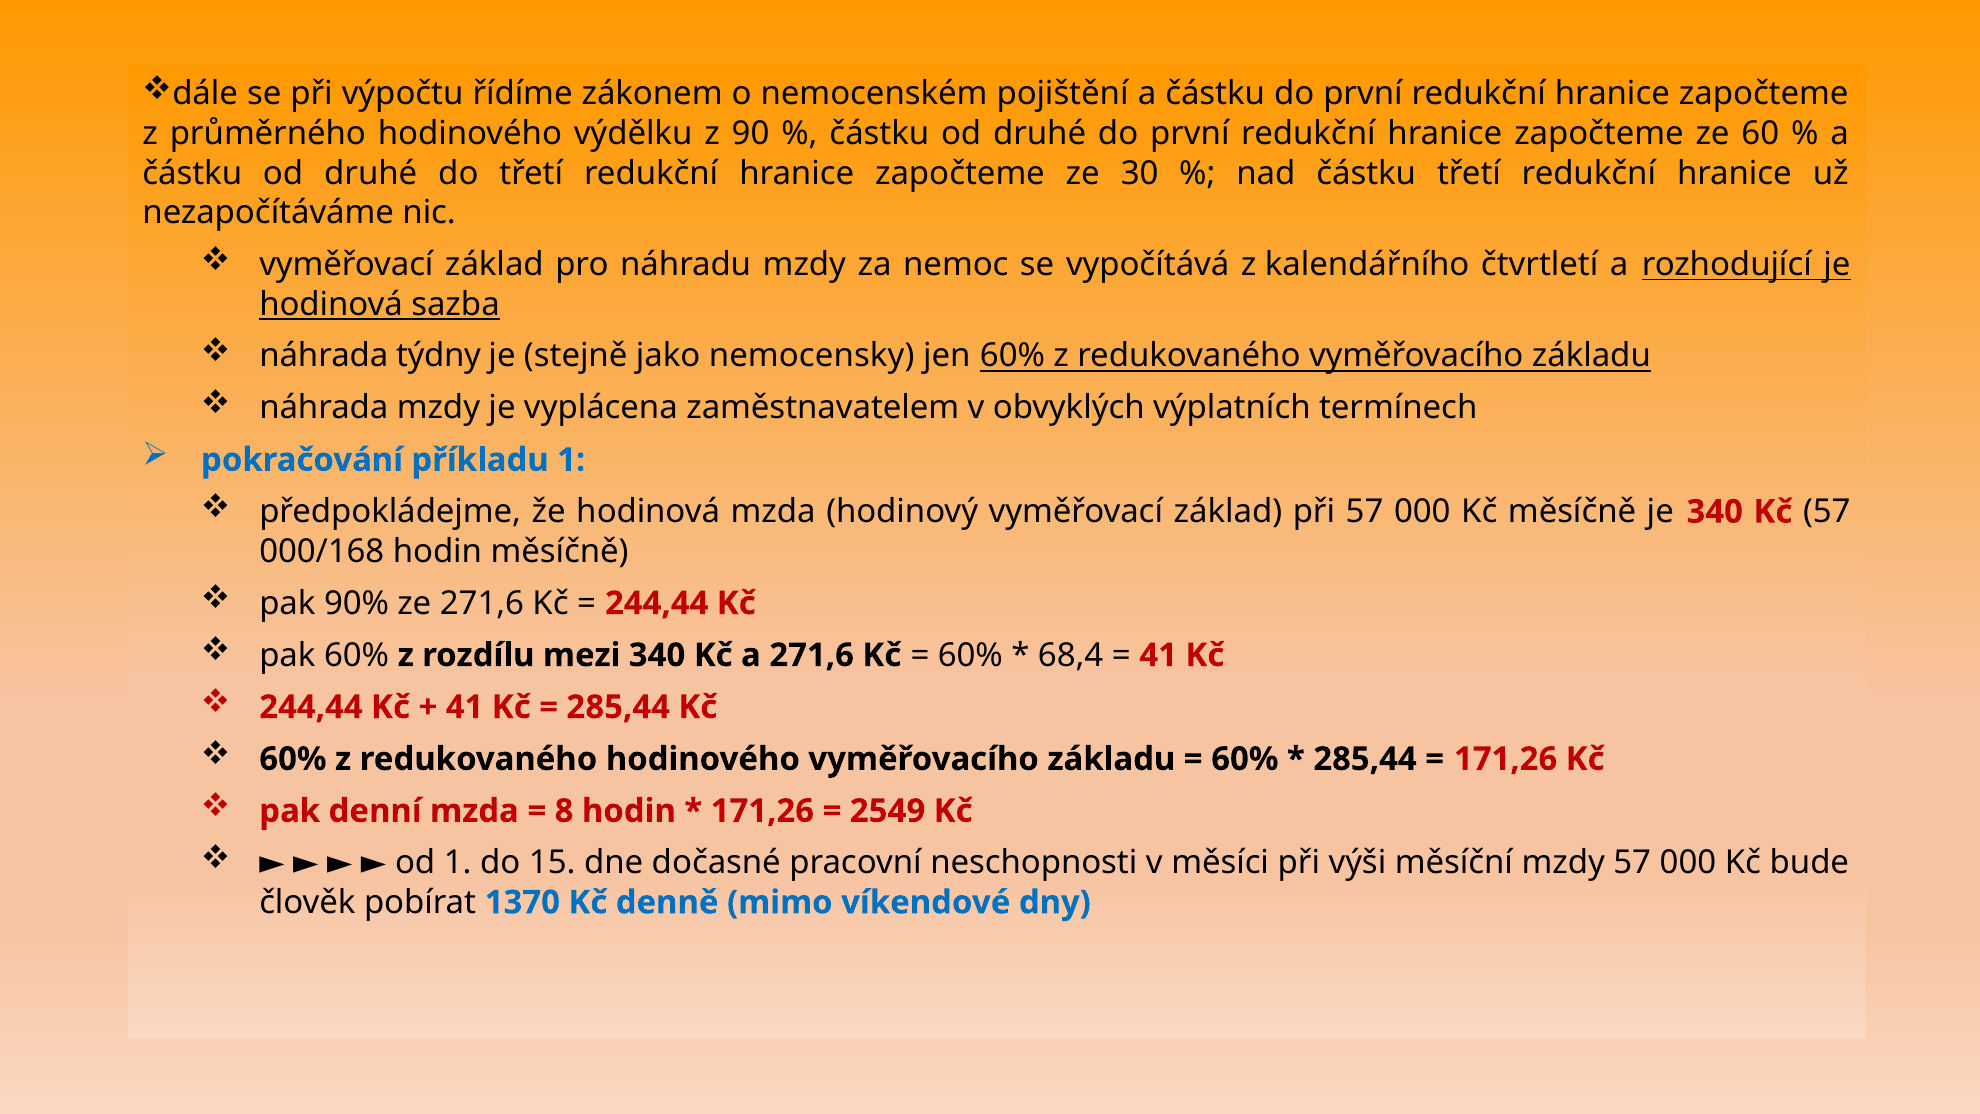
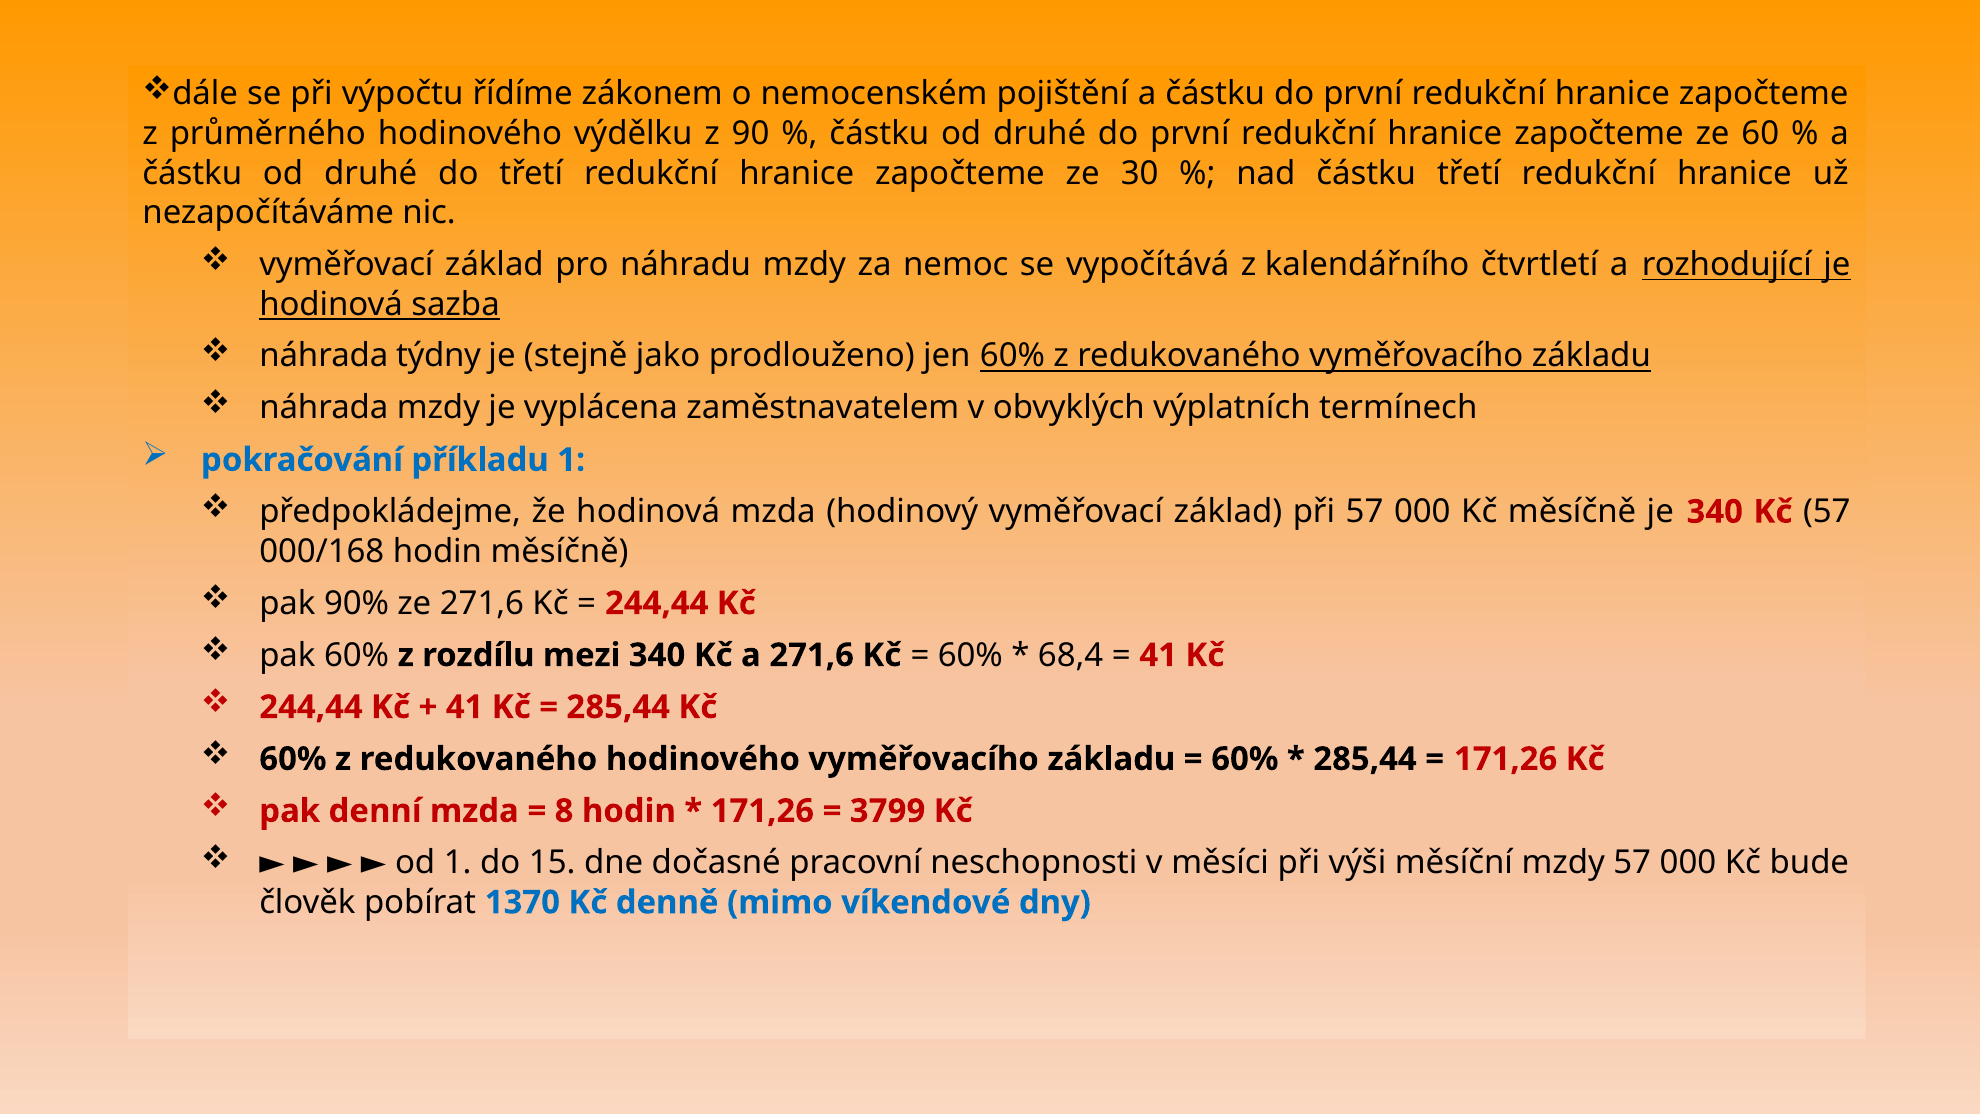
nemocensky: nemocensky -> prodlouženo (812, 356)
2549: 2549 -> 3799 (888, 811)
